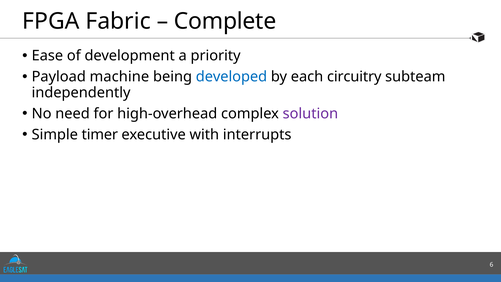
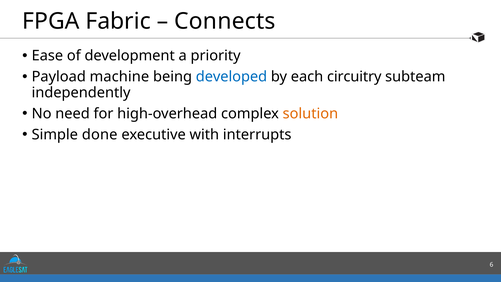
Complete: Complete -> Connects (225, 21)
solution colour: purple -> orange (310, 114)
timer: timer -> done (100, 135)
